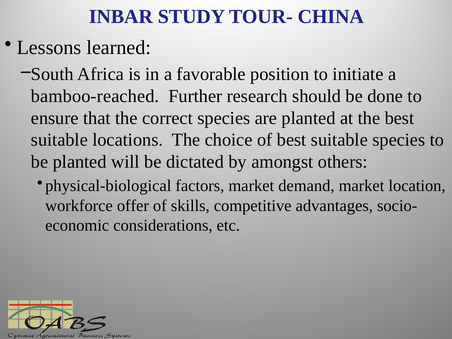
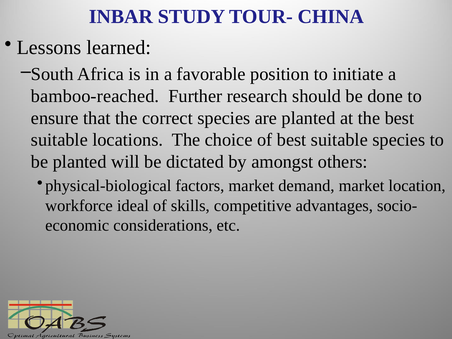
offer: offer -> ideal (133, 206)
